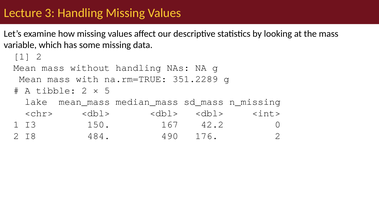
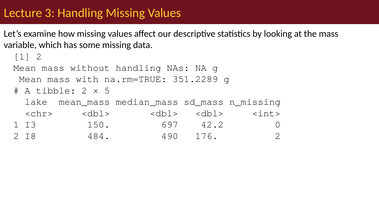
167: 167 -> 697 (170, 125)
